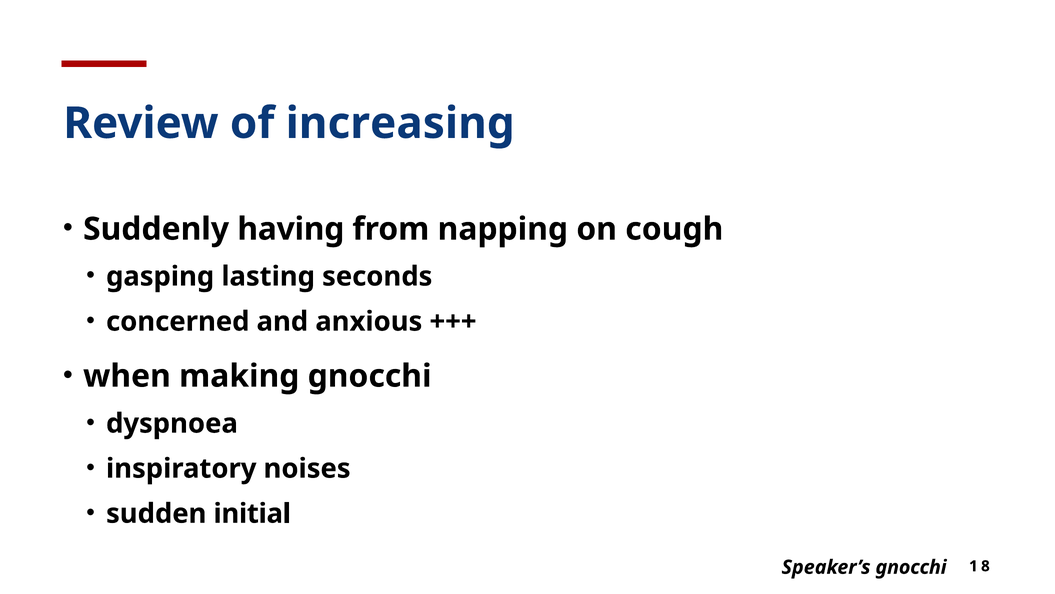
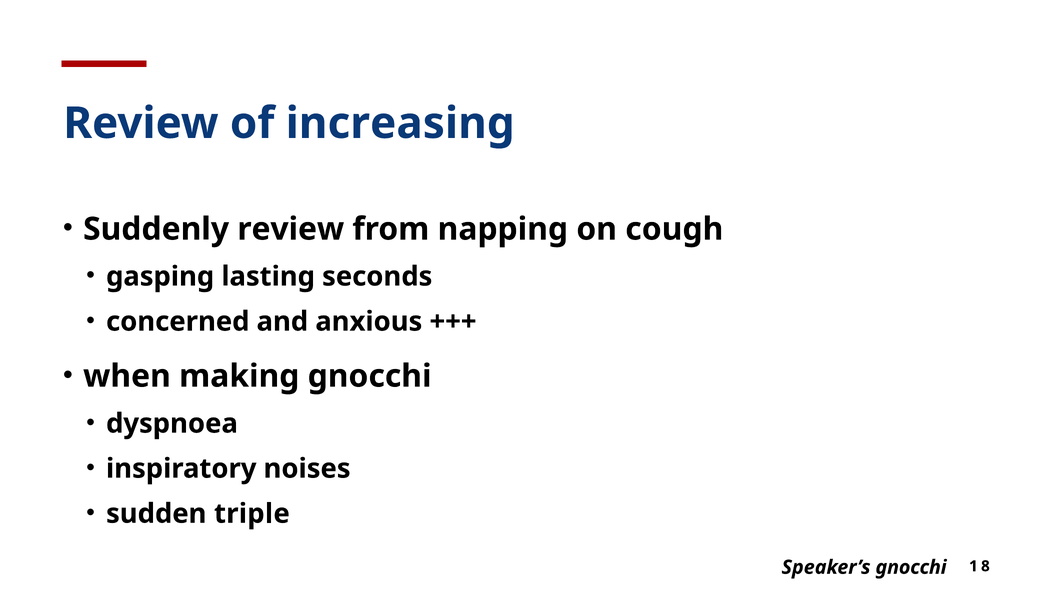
Suddenly having: having -> review (291, 229)
initial: initial -> triple (252, 513)
